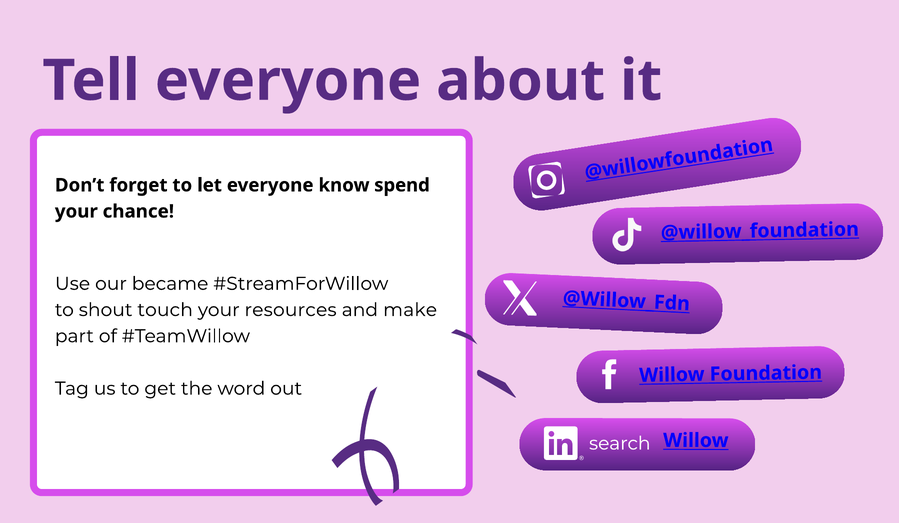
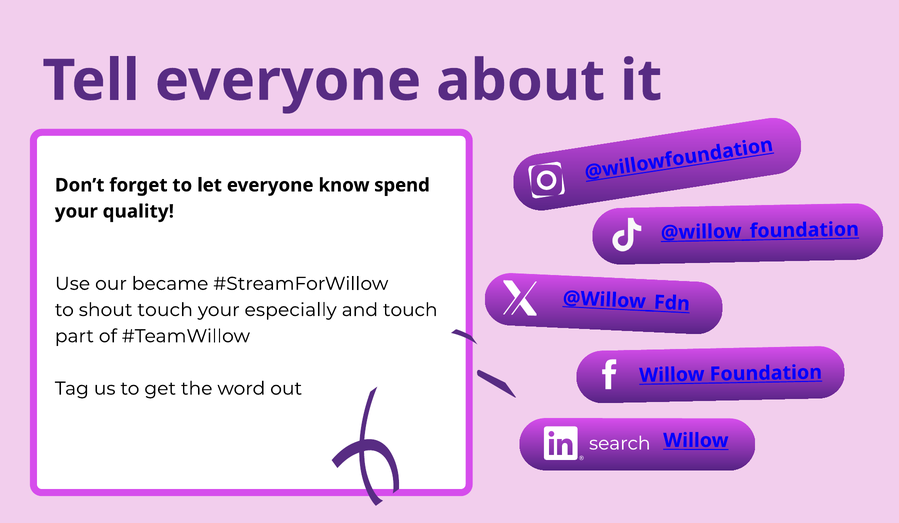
chance: chance -> quality (138, 212)
resources: resources -> especially (291, 310)
and make: make -> touch (410, 310)
